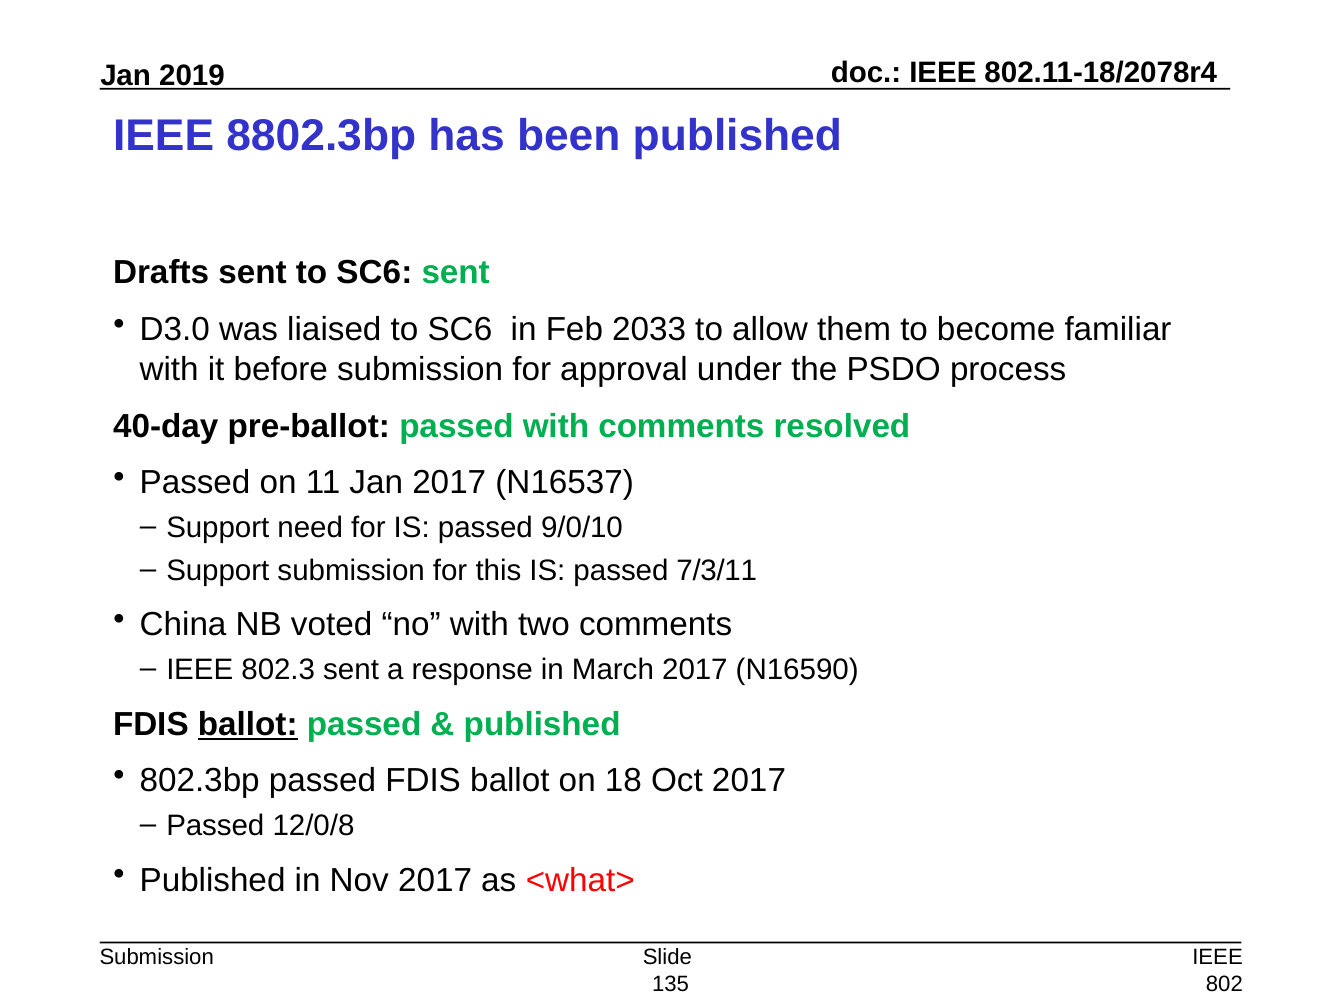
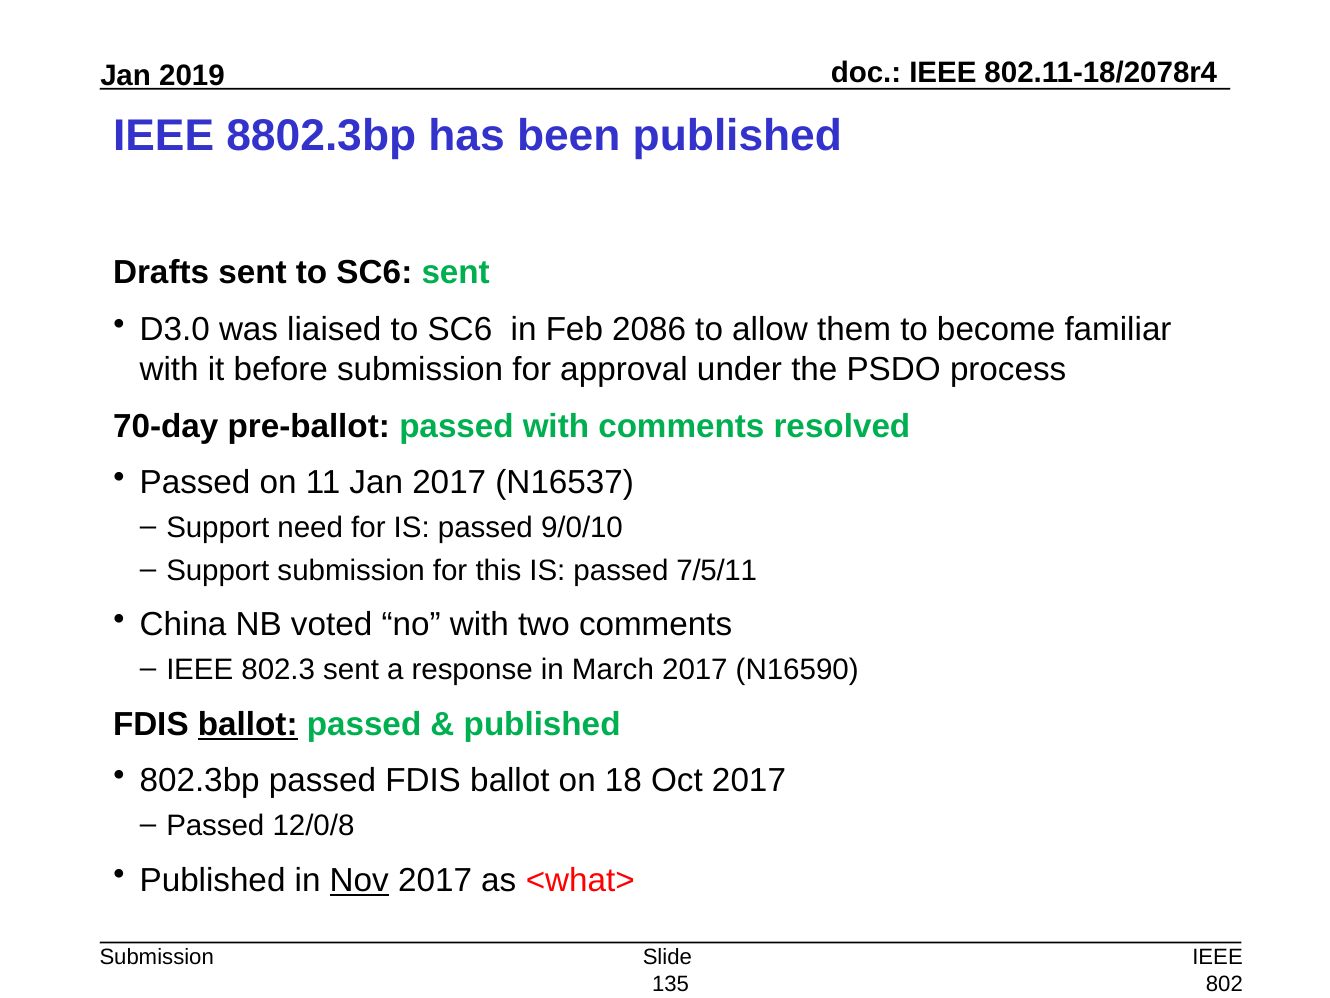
2033: 2033 -> 2086 (649, 329)
40-day: 40-day -> 70-day (166, 426)
7/3/11: 7/3/11 -> 7/5/11 (717, 570)
Nov underline: none -> present (359, 880)
